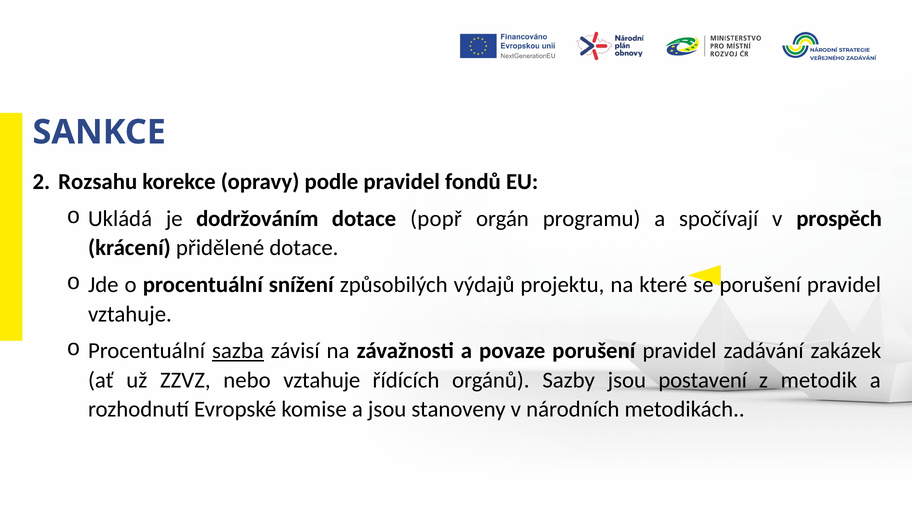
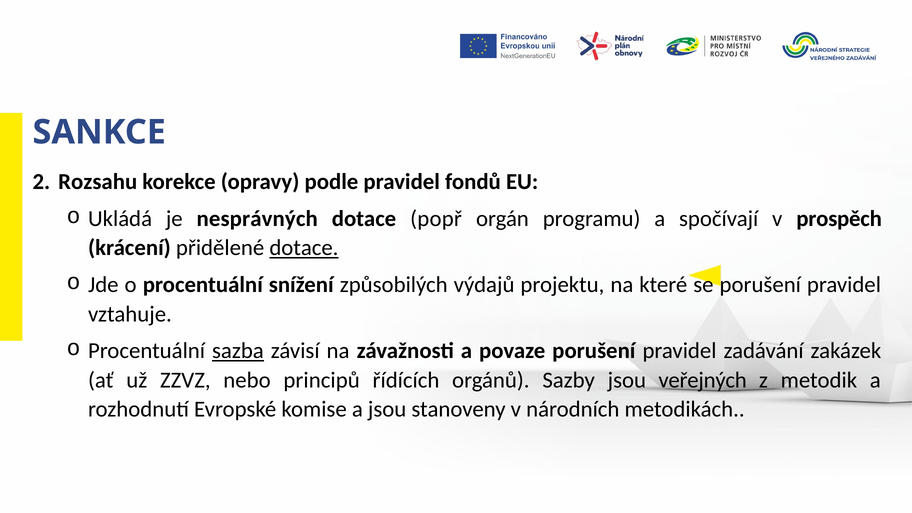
dodržováním: dodržováním -> nesprávných (257, 219)
dotace underline: none -> present (304, 248)
nebo vztahuje: vztahuje -> principů (322, 380)
postavení: postavení -> veřejných (703, 380)
